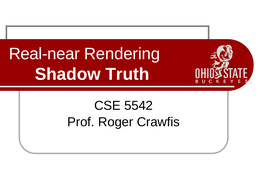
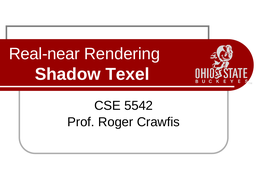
Truth: Truth -> Texel (127, 74)
